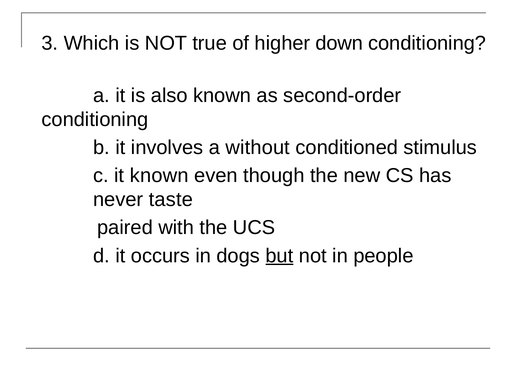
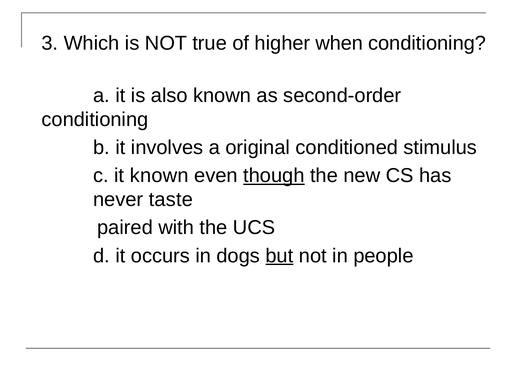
down: down -> when (339, 43)
without: without -> original (258, 148)
though underline: none -> present (274, 176)
